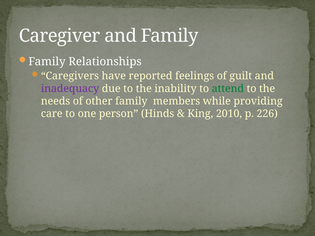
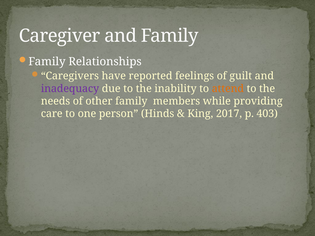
attend colour: green -> orange (228, 89)
2010: 2010 -> 2017 (229, 114)
226: 226 -> 403 (267, 114)
